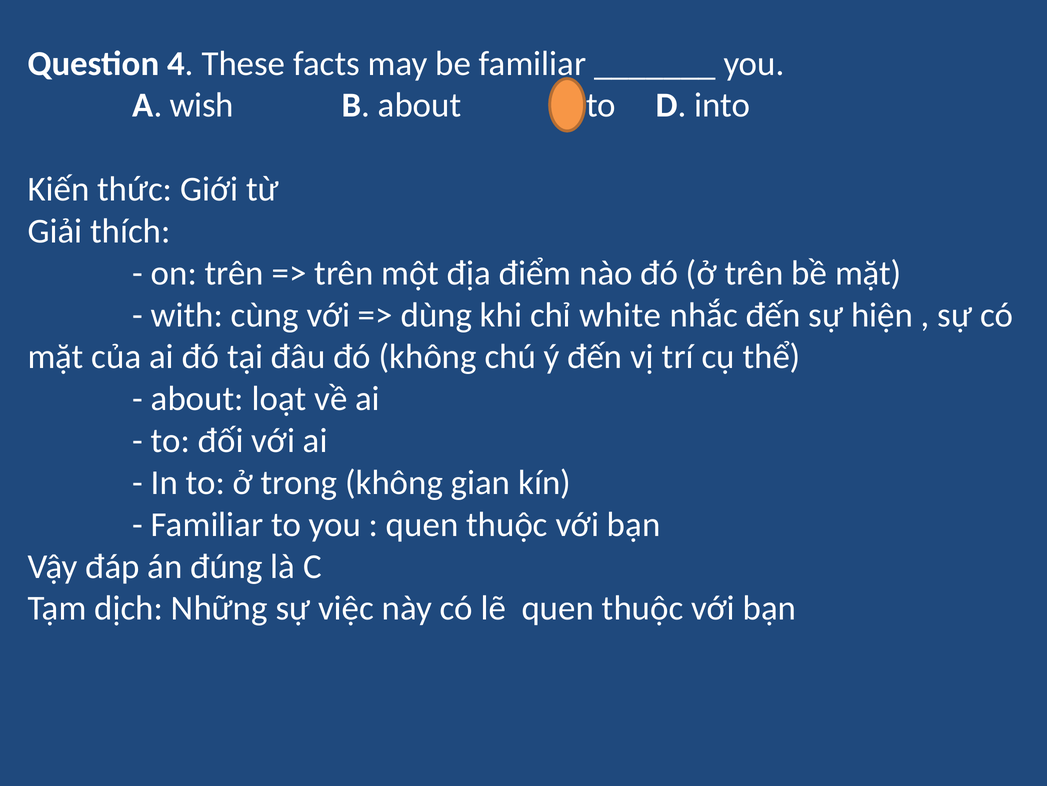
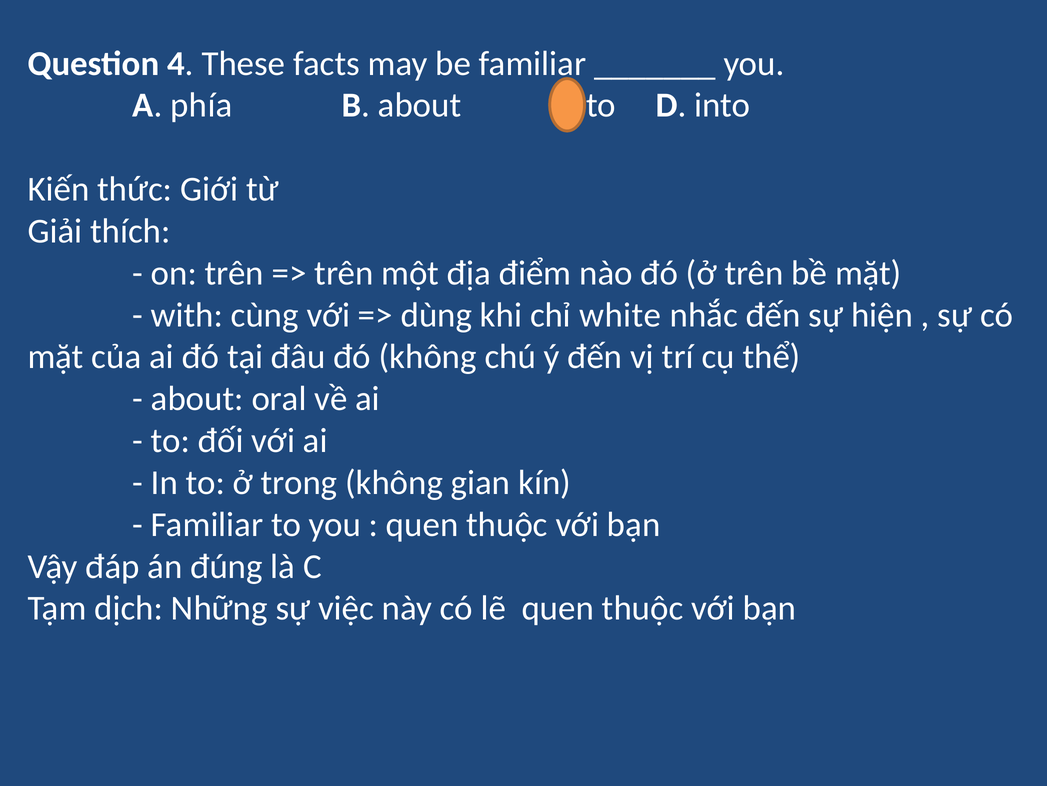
wish: wish -> phía (201, 105)
loạt: loạt -> oral (279, 398)
